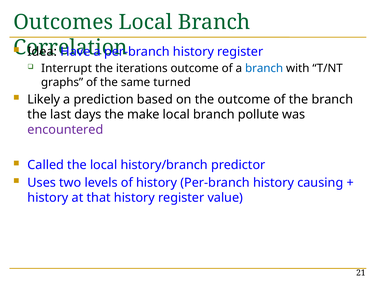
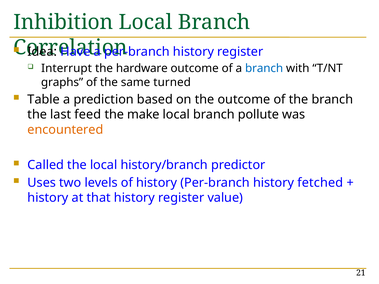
Outcomes: Outcomes -> Inhibition (63, 22)
iterations: iterations -> hardware (142, 68)
Likely: Likely -> Table (44, 99)
days: days -> feed (88, 115)
encountered colour: purple -> orange (65, 130)
causing: causing -> fetched (320, 183)
